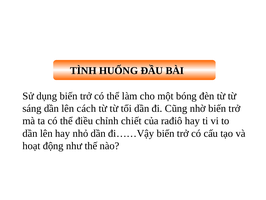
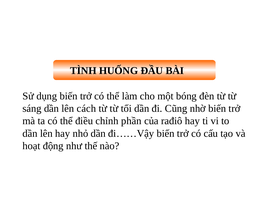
chiết: chiết -> phần (131, 121)
